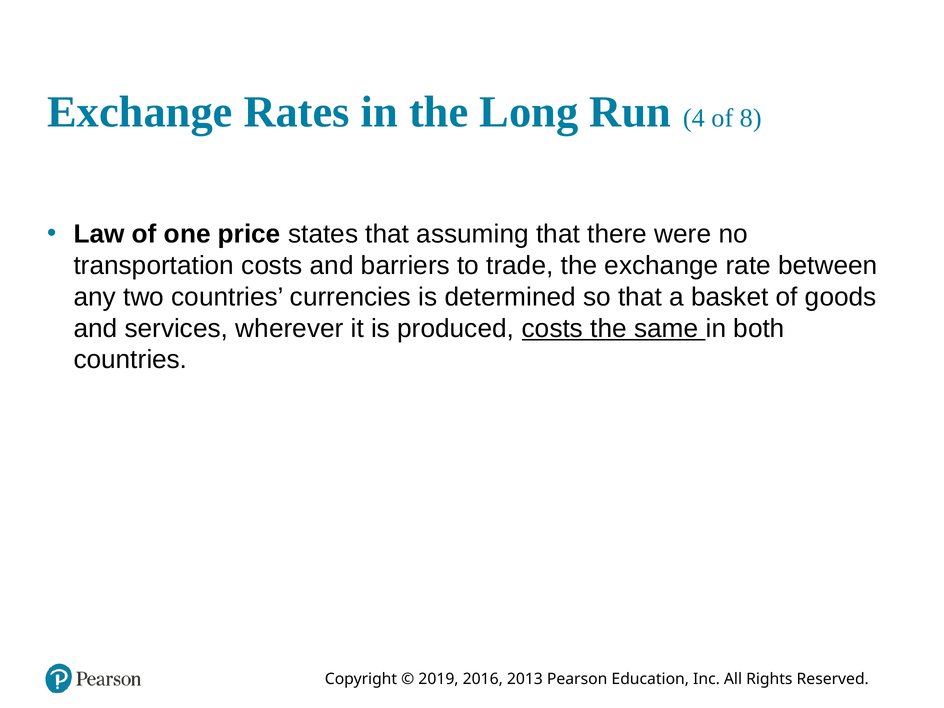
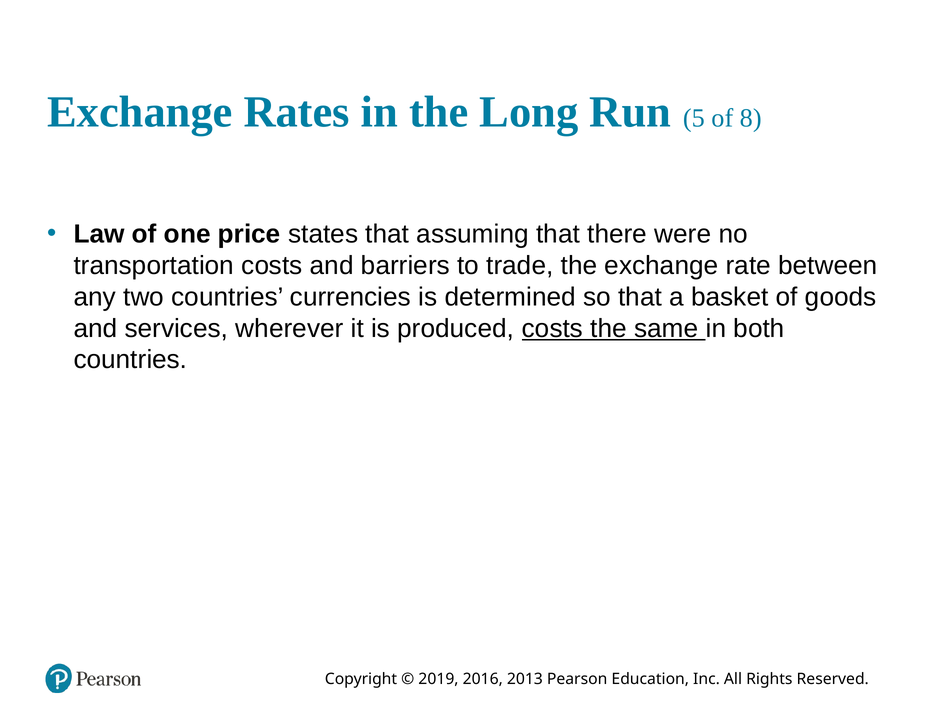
4: 4 -> 5 (694, 118)
